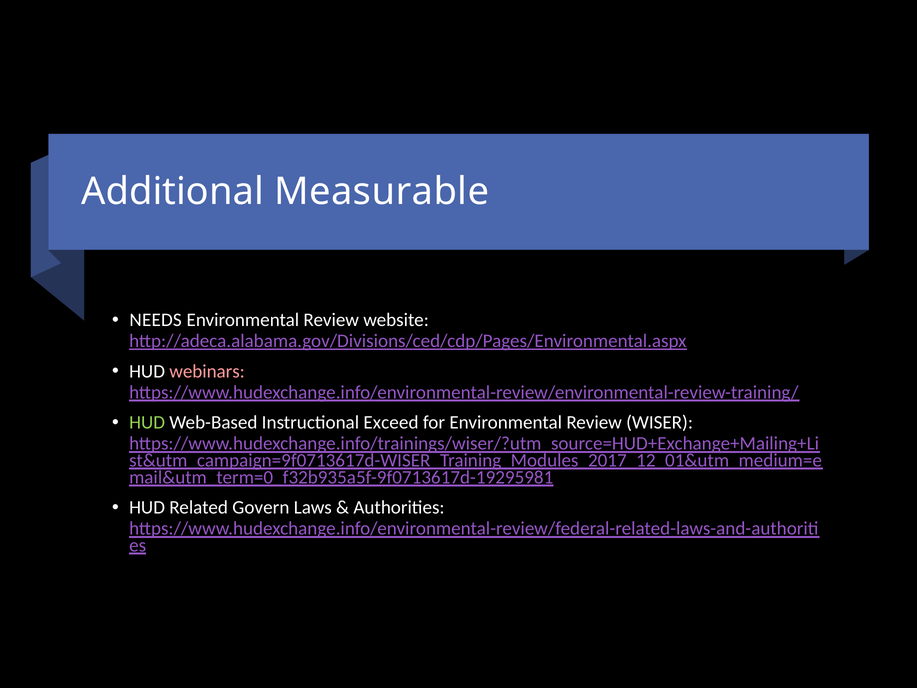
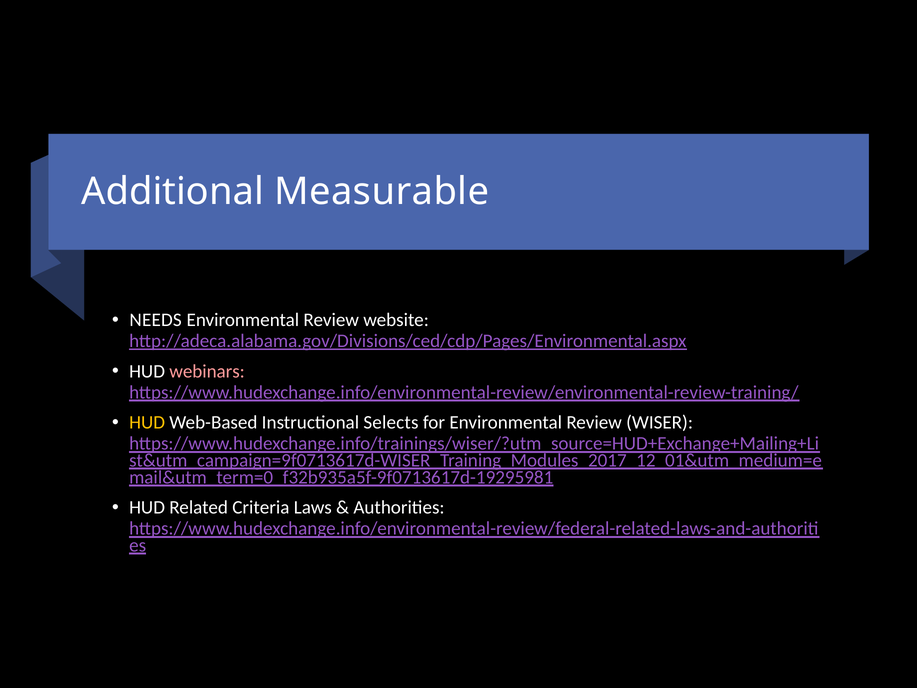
HUD colour: light green -> yellow (147, 422)
Exceed: Exceed -> Selects (391, 422)
Govern: Govern -> Criteria (261, 507)
